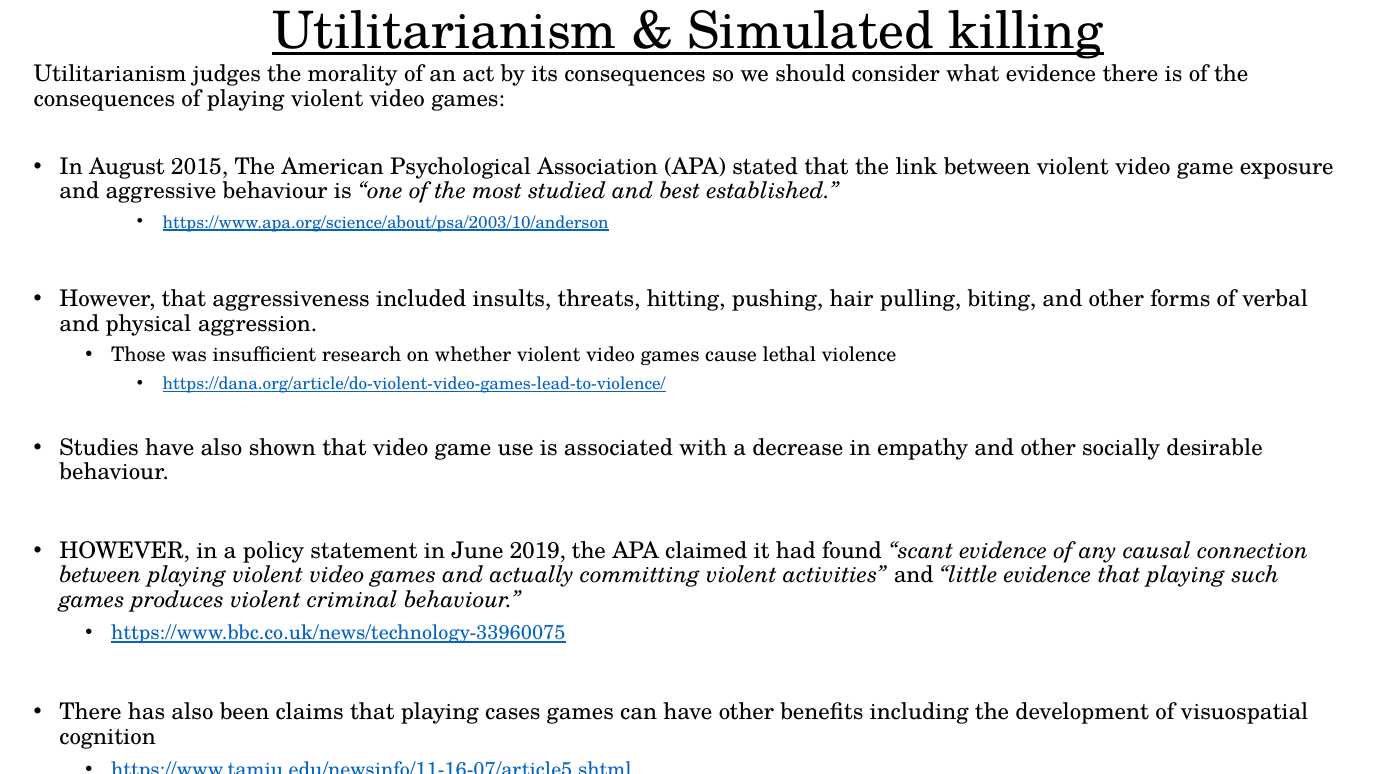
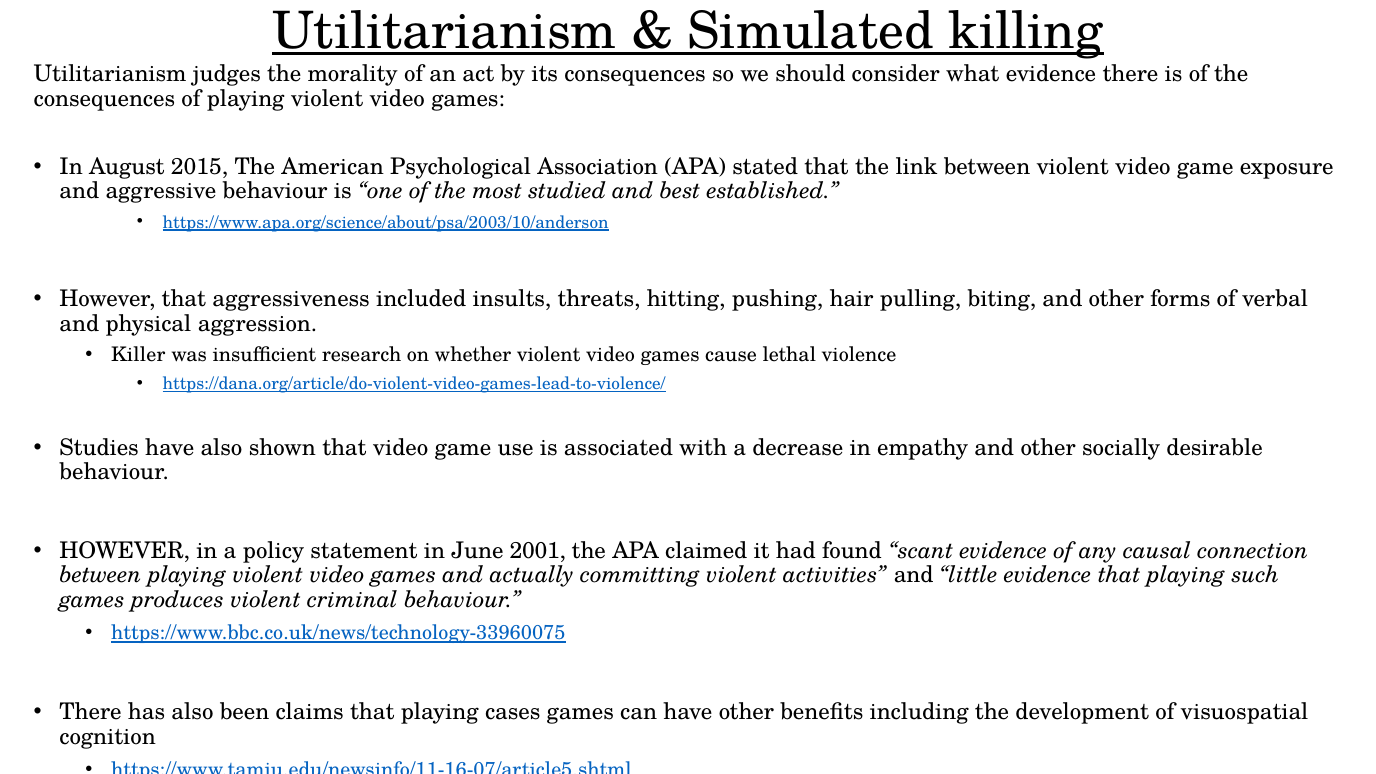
Those: Those -> Killer (138, 354)
2019: 2019 -> 2001 (538, 551)
